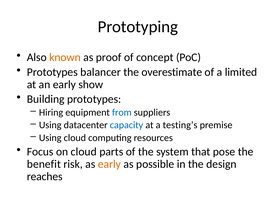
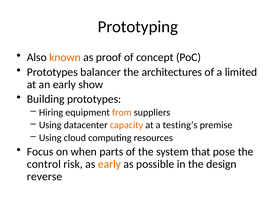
overestimate: overestimate -> architectures (172, 72)
from colour: blue -> orange (122, 112)
capacity colour: blue -> orange (127, 125)
on cloud: cloud -> when (84, 152)
benefit: benefit -> control (44, 164)
reaches: reaches -> reverse (45, 177)
